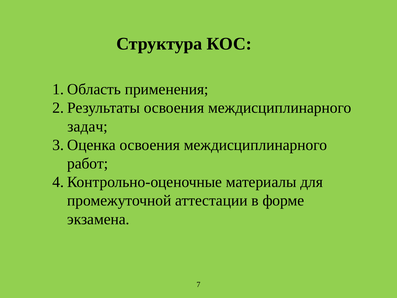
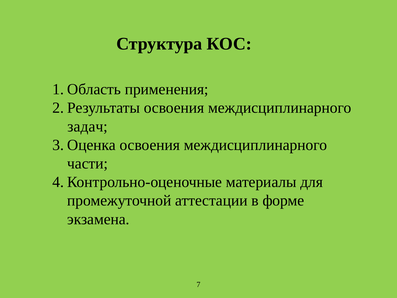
работ: работ -> части (88, 163)
